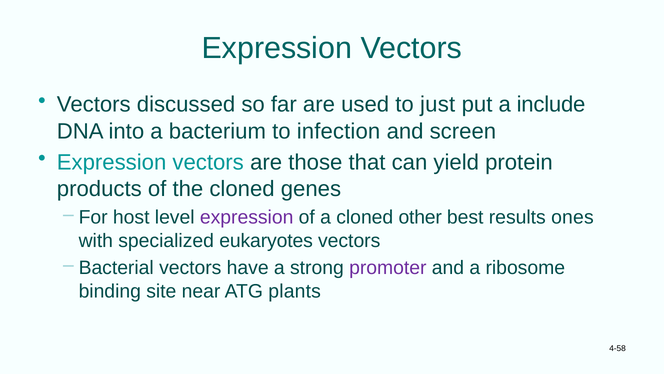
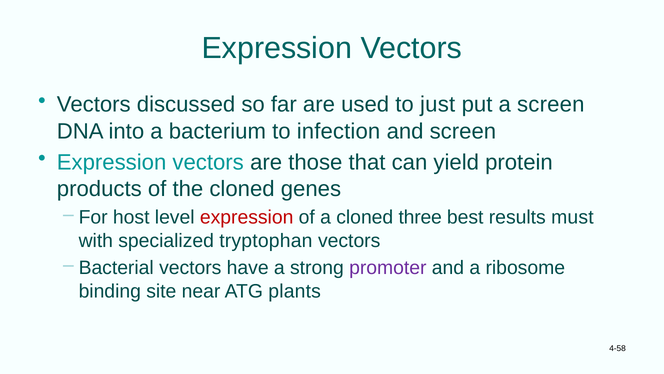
a include: include -> screen (551, 104)
expression colour: purple -> red (247, 217)
other: other -> three (420, 217)
ones: ones -> must (572, 217)
eukaryotes: eukaryotes -> tryptophan (266, 240)
